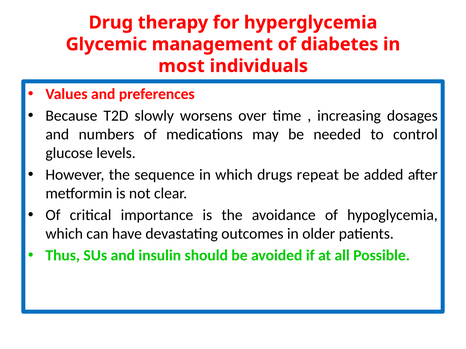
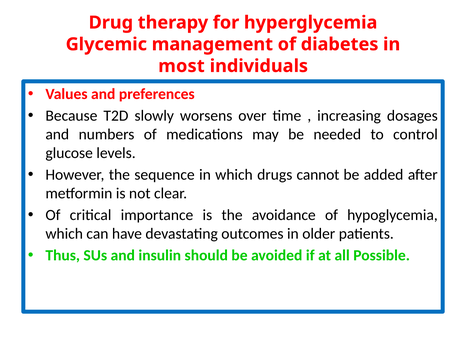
repeat: repeat -> cannot (318, 175)
